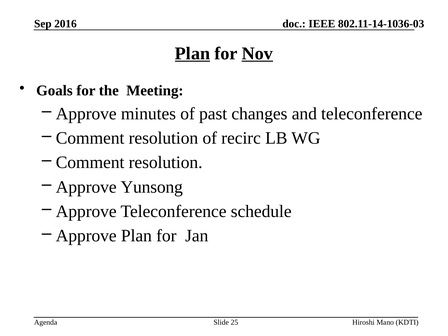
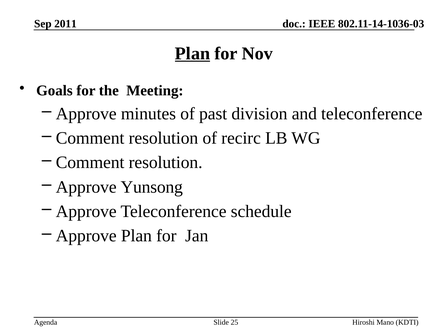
2016: 2016 -> 2011 (65, 24)
Nov underline: present -> none (257, 54)
changes: changes -> division (259, 114)
